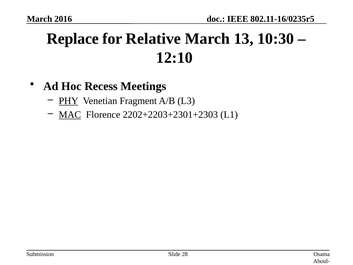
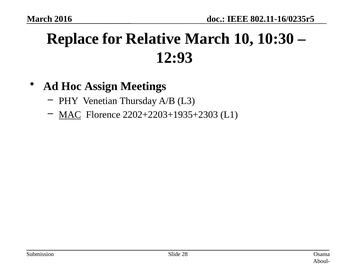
13: 13 -> 10 (244, 39)
12:10: 12:10 -> 12:93 (175, 58)
Recess: Recess -> Assign (101, 86)
PHY underline: present -> none (69, 101)
Fragment: Fragment -> Thursday (138, 101)
2202+2203+2301+2303: 2202+2203+2301+2303 -> 2202+2203+1935+2303 (170, 115)
